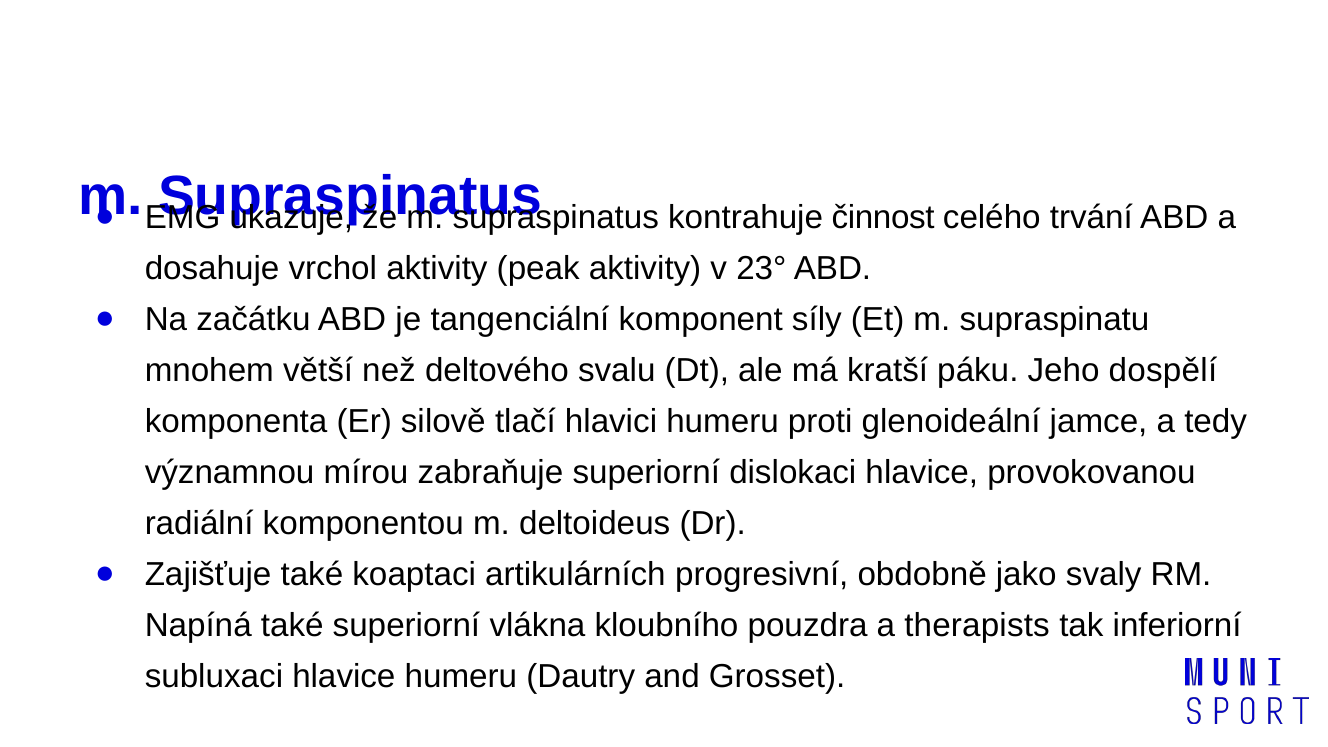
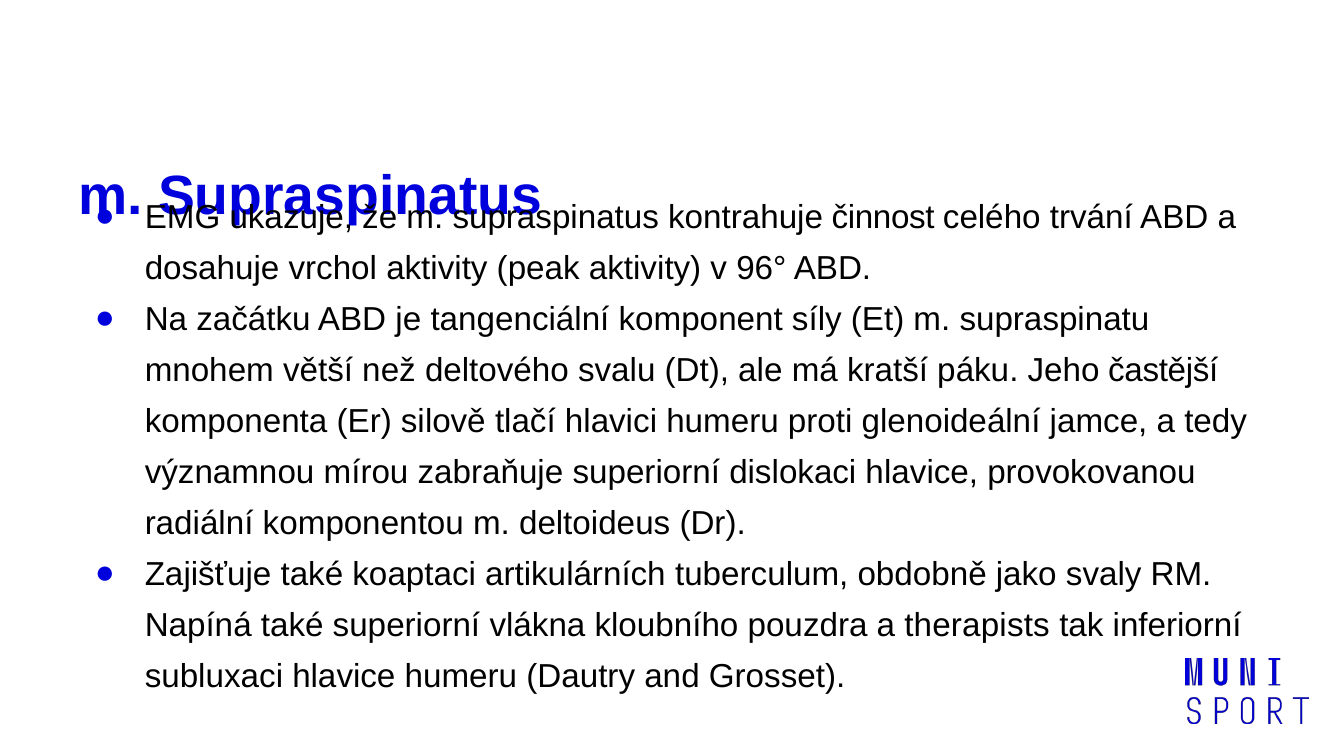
23°: 23° -> 96° (761, 269)
dospělí: dospělí -> častější (1163, 371)
progresivní: progresivní -> tuberculum (762, 575)
